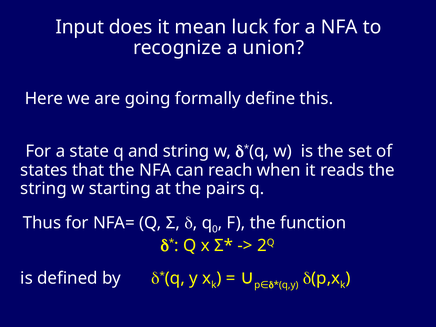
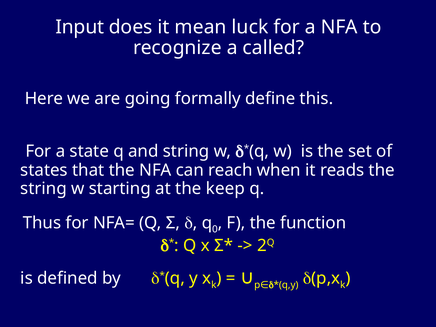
union: union -> called (273, 48)
pairs: pairs -> keep (225, 189)
